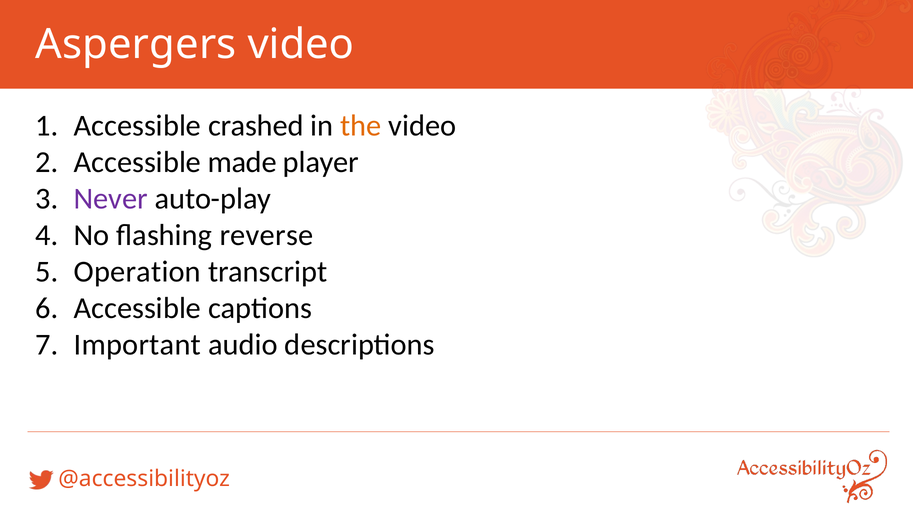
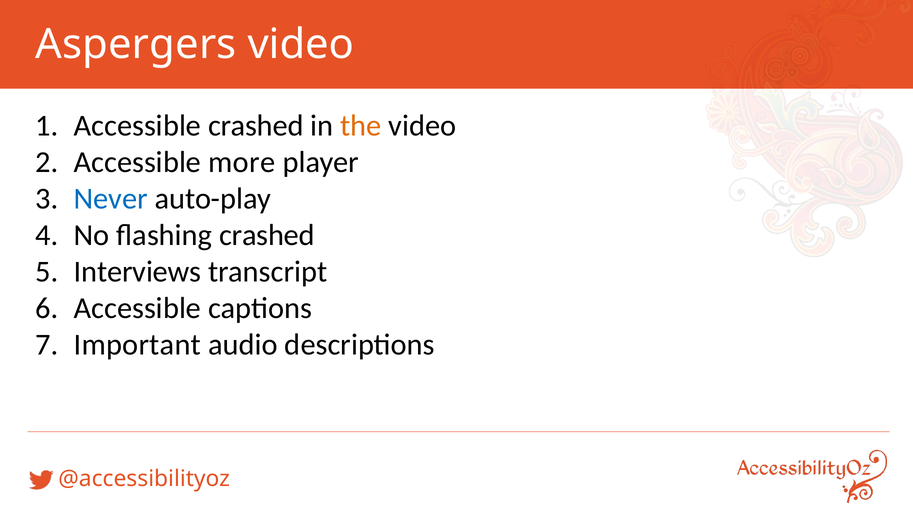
made: made -> more (242, 162)
Never colour: purple -> blue (111, 199)
flashing reverse: reverse -> crashed (267, 235)
Operation: Operation -> Interviews (138, 272)
